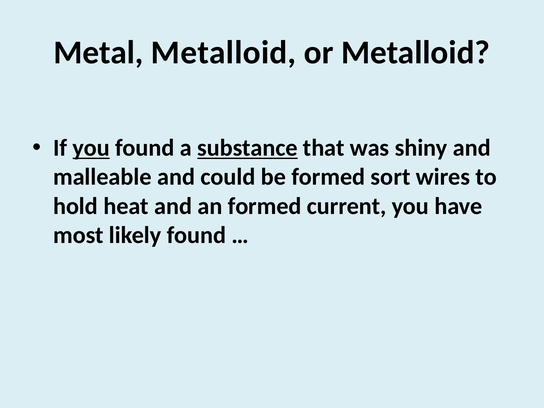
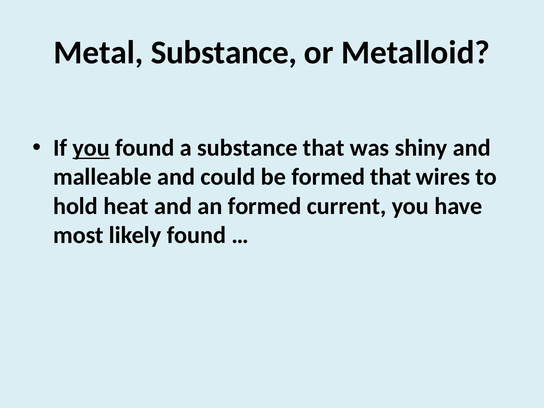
Metal Metalloid: Metalloid -> Substance (224, 53)
substance underline: present -> none (247, 148)
formed sort: sort -> that (391, 177)
